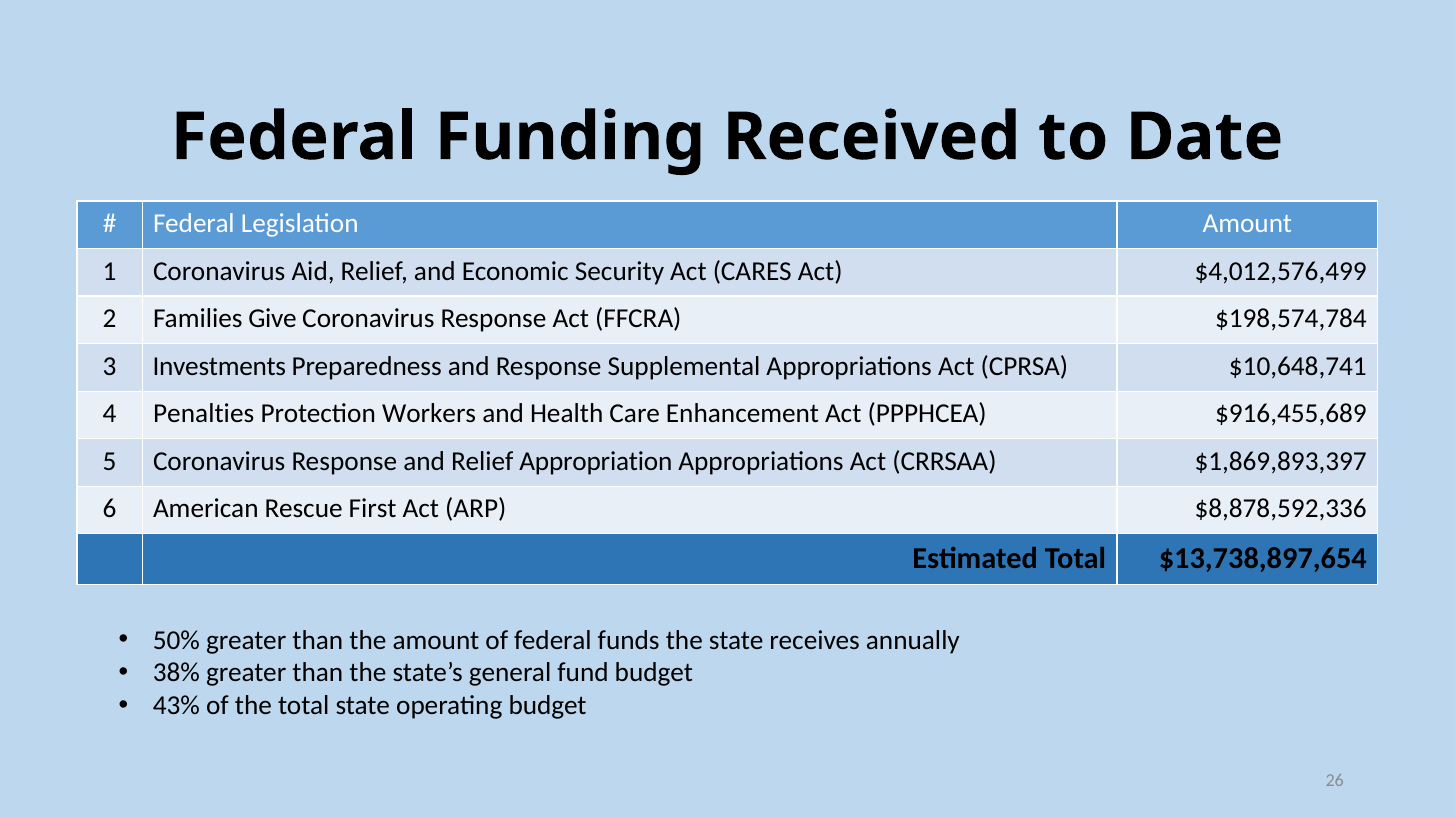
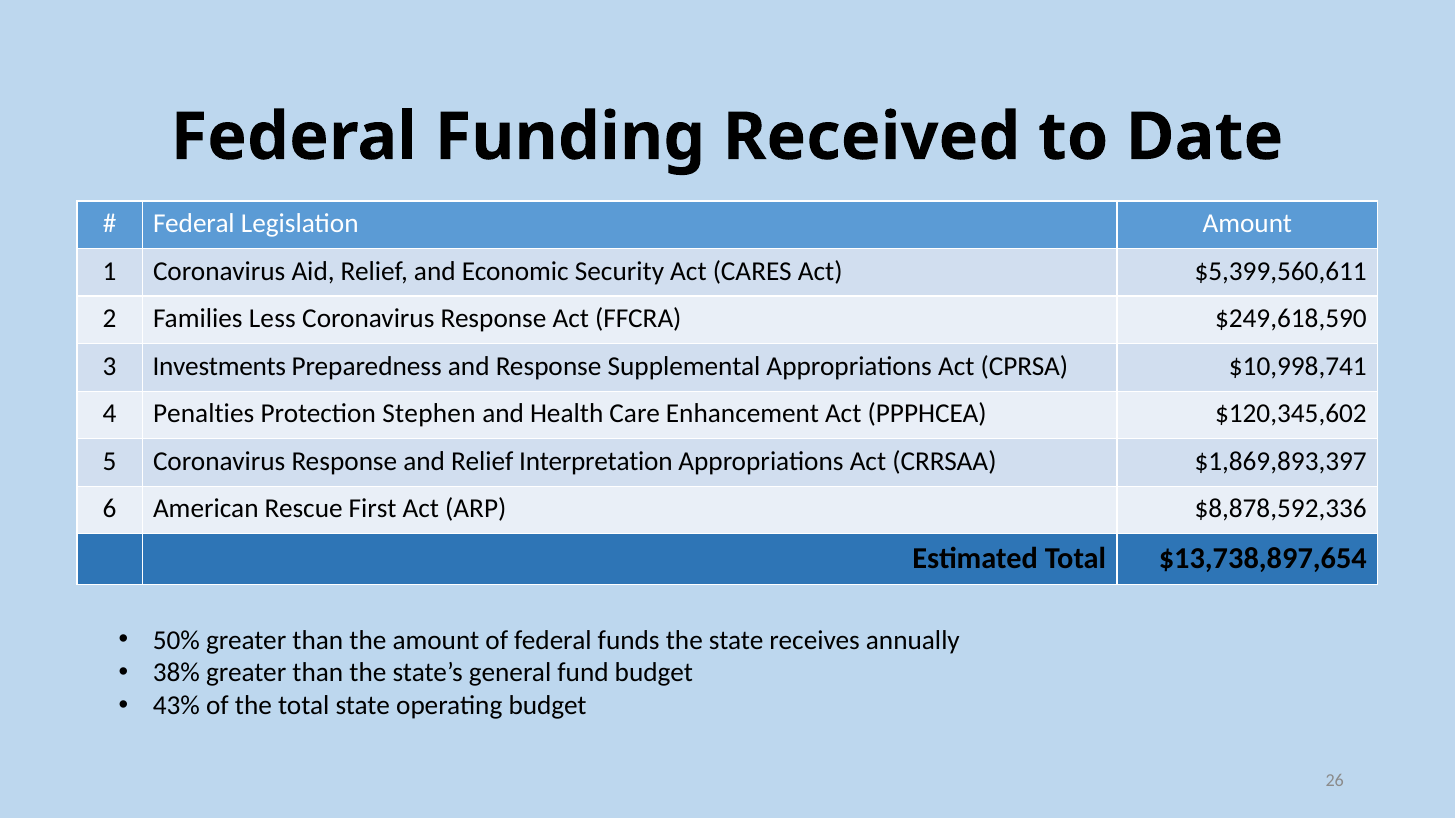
$4,012,576,499: $4,012,576,499 -> $5,399,560,611 (1281, 271)
Give: Give -> Less (272, 319)
$198,574,784: $198,574,784 -> $249,618,590 (1291, 319)
$10,648,741: $10,648,741 -> $10,998,741 (1298, 366)
Workers: Workers -> Stephen (429, 414)
$916,455,689: $916,455,689 -> $120,345,602 (1291, 414)
Appropriation: Appropriation -> Interpretation (596, 461)
